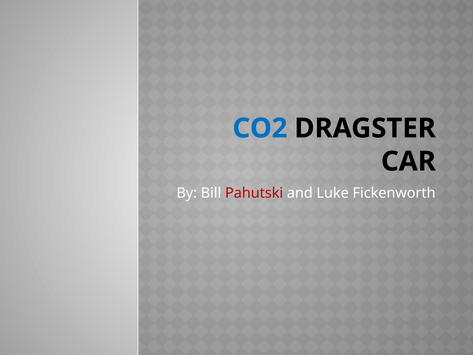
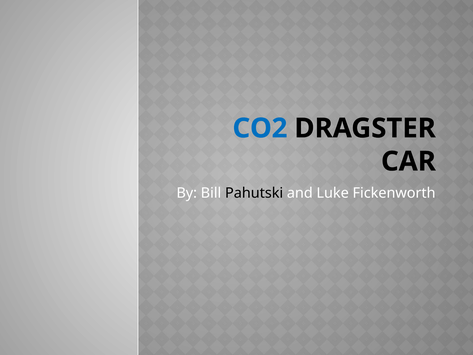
Pahutski colour: red -> black (254, 193)
